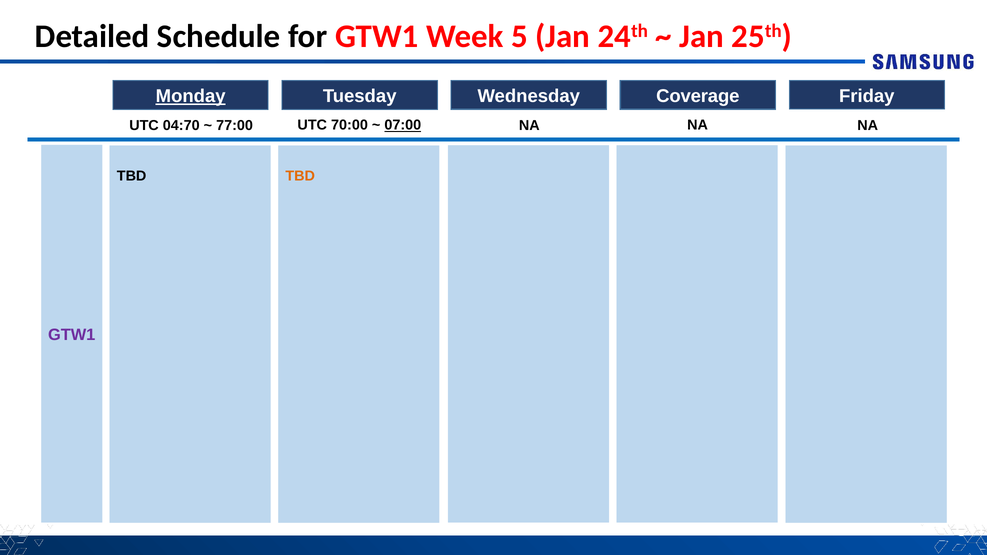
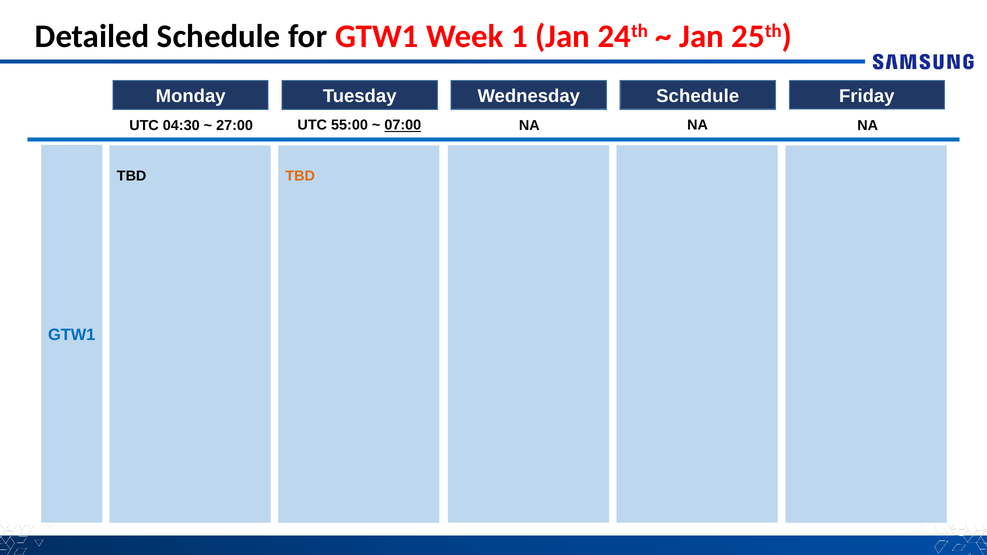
5: 5 -> 1 (519, 36)
Monday underline: present -> none (191, 96)
Wednesday Coverage: Coverage -> Schedule (698, 96)
04:70: 04:70 -> 04:30 (181, 126)
77:00: 77:00 -> 27:00 (235, 126)
70:00: 70:00 -> 55:00 (349, 125)
GTW1 colour: purple -> blue (72, 335)
